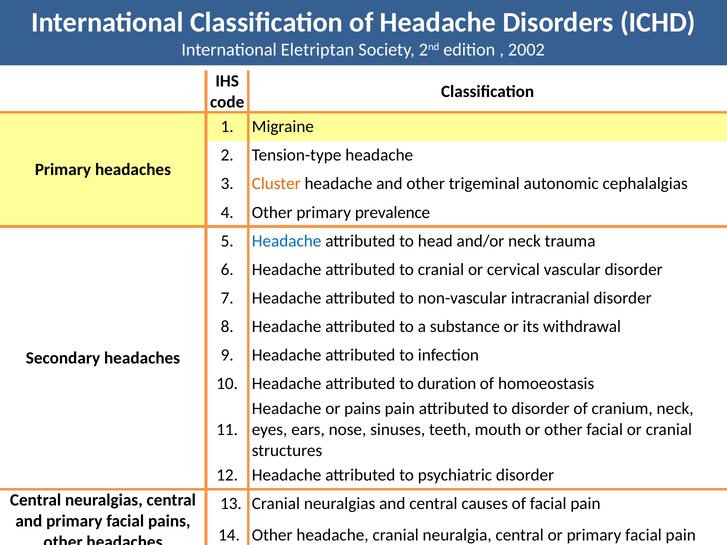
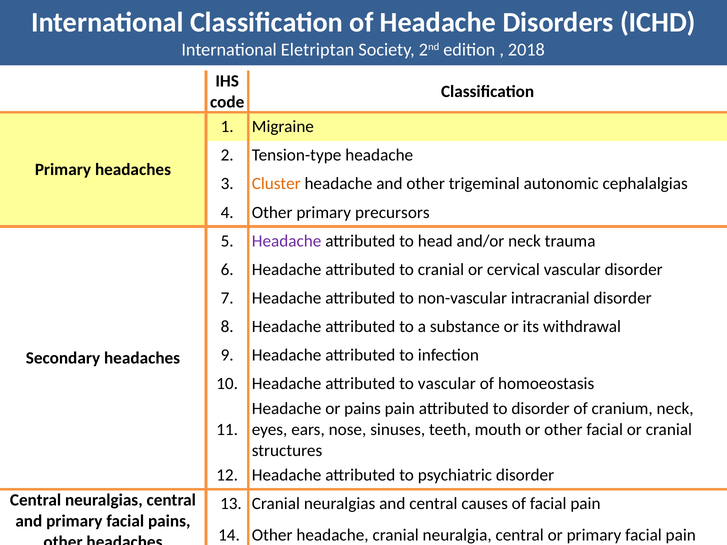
2002: 2002 -> 2018 (526, 50)
prevalence: prevalence -> precursors (392, 212)
Headache colour: blue -> purple (287, 241)
to duration: duration -> vascular (447, 384)
